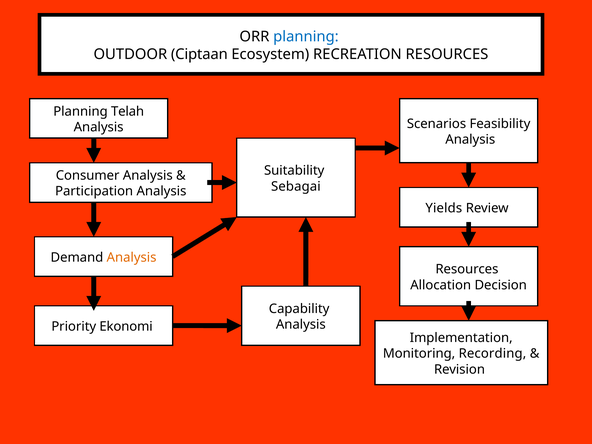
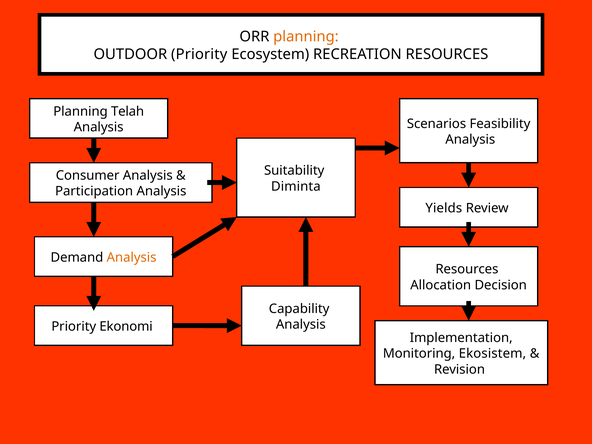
planning colour: blue -> orange (306, 37)
OUTDOOR Ciptaan: Ciptaan -> Priority (199, 54)
Sebagai: Sebagai -> Diminta (296, 186)
Recording: Recording -> Ekosistem (492, 354)
